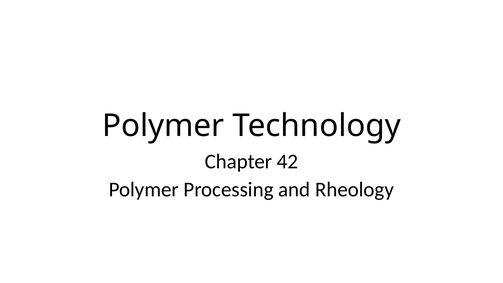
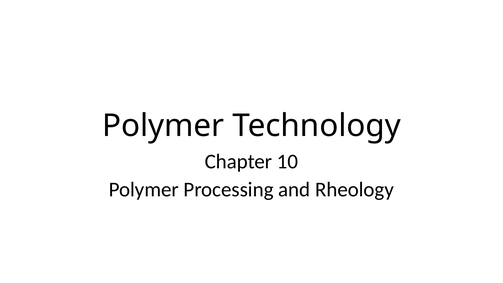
42: 42 -> 10 (288, 162)
